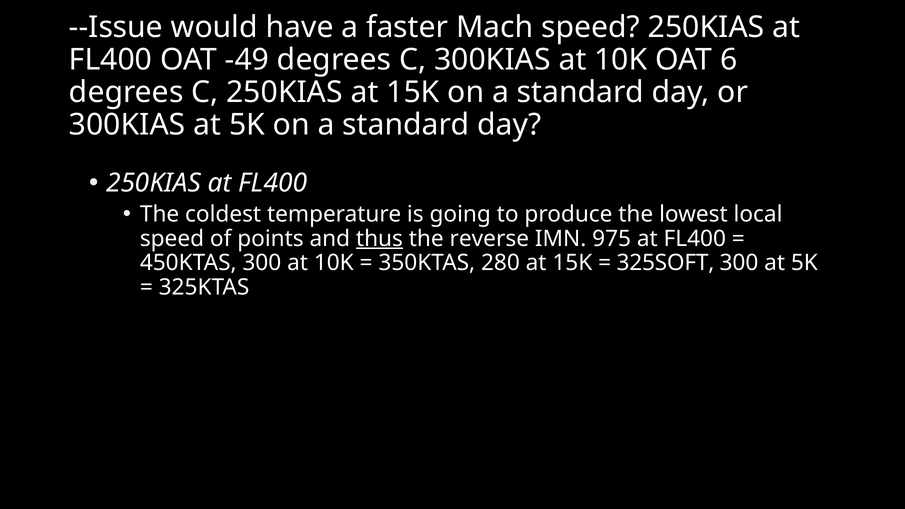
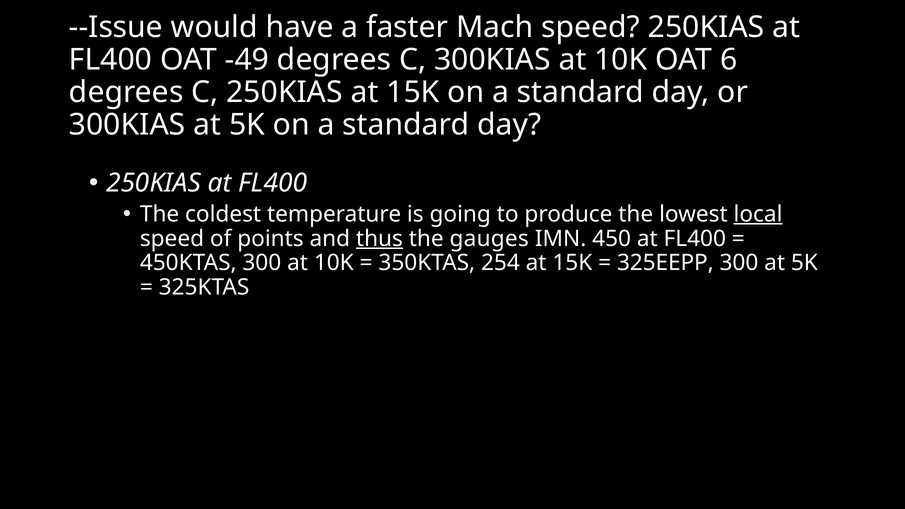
local underline: none -> present (758, 214)
reverse: reverse -> gauges (489, 239)
975: 975 -> 450 (612, 239)
280: 280 -> 254 (500, 263)
325SOFT: 325SOFT -> 325EEPP (665, 263)
